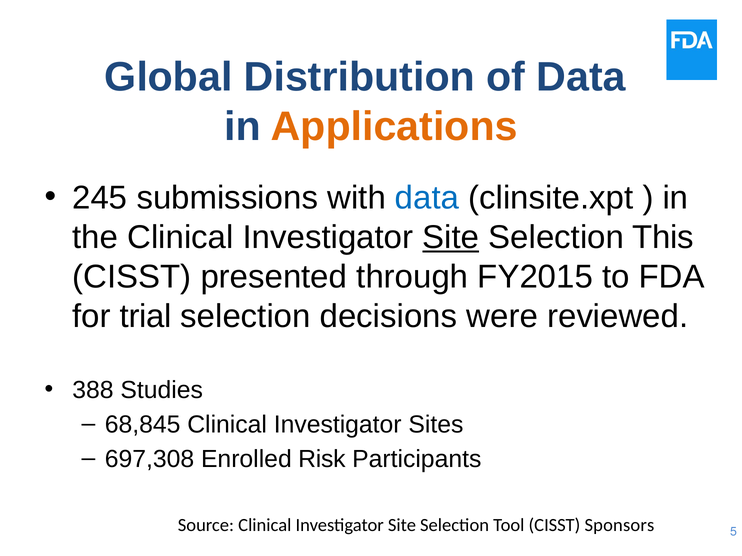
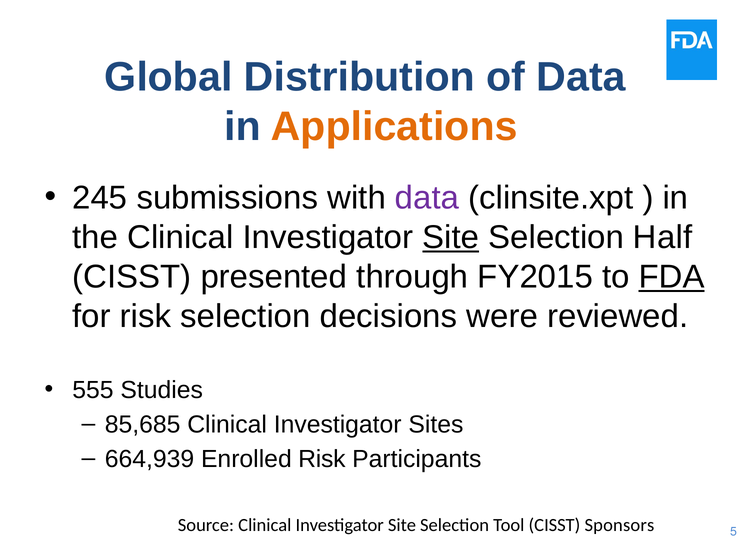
data colour: blue -> purple (427, 198)
This: This -> Half (663, 238)
FDA underline: none -> present (672, 277)
for trial: trial -> risk (146, 317)
388: 388 -> 555 (93, 390)
68,845: 68,845 -> 85,685 (143, 425)
697,308: 697,308 -> 664,939 (149, 460)
